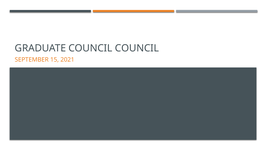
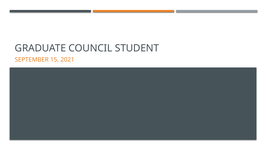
COUNCIL COUNCIL: COUNCIL -> STUDENT (137, 48)
